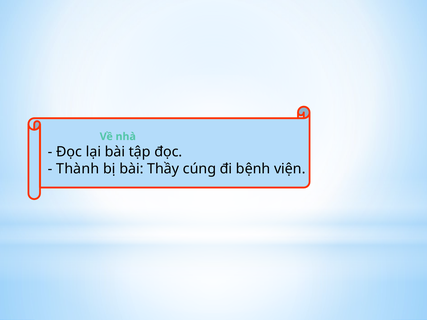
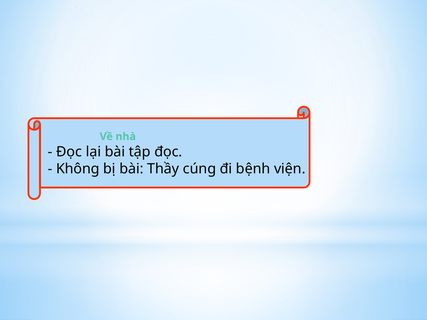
Thành: Thành -> Không (78, 169)
